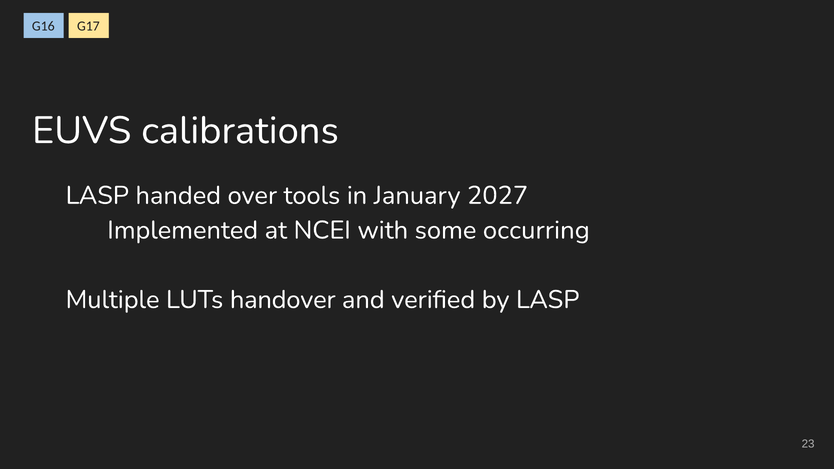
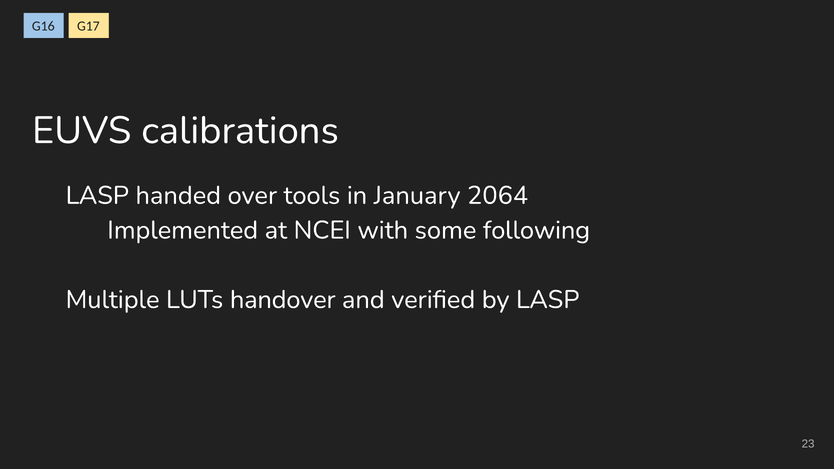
2027: 2027 -> 2064 (498, 195)
occurring: occurring -> following (536, 230)
